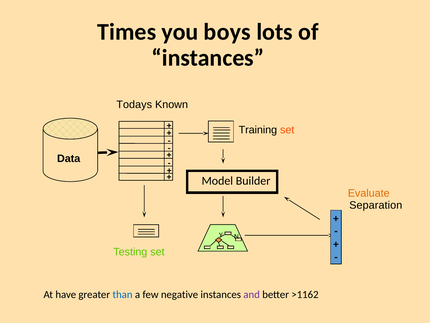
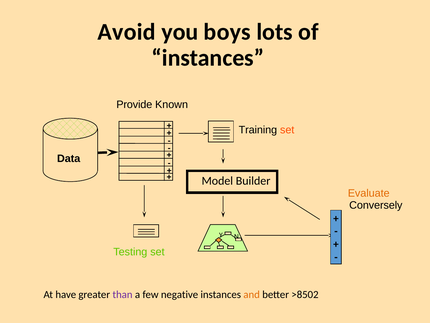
Times: Times -> Avoid (127, 32)
Todays: Todays -> Provide (134, 105)
Separation: Separation -> Conversely (376, 205)
than colour: blue -> purple (123, 294)
and colour: purple -> orange (252, 294)
>1162: >1162 -> >8502 (305, 294)
